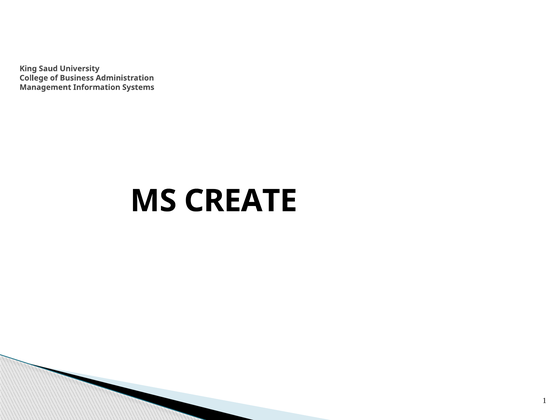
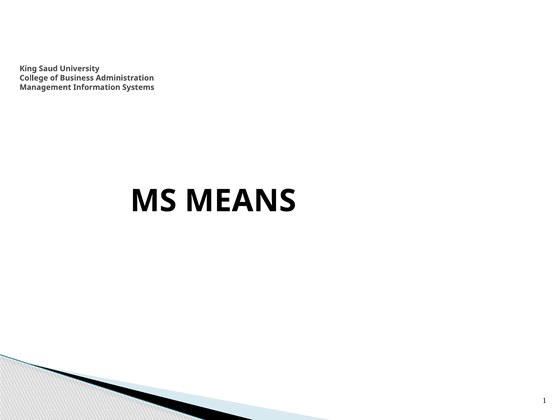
CREATE: CREATE -> MEANS (240, 201)
